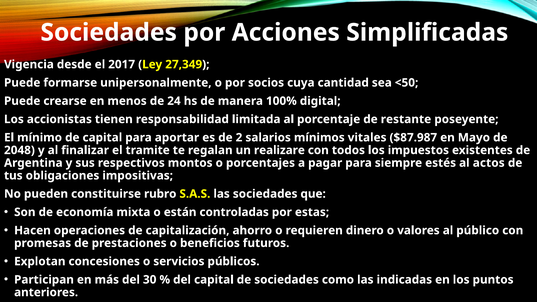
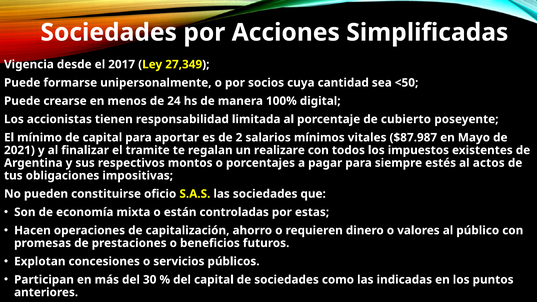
restante: restante -> cubierto (406, 119)
2048: 2048 -> 2021 (19, 150)
rubro: rubro -> oficio (160, 194)
